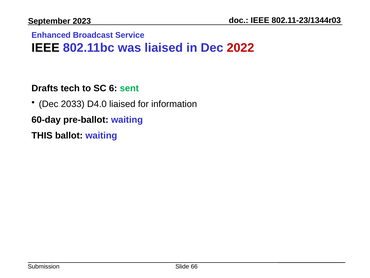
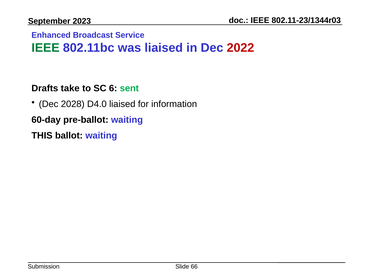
IEEE colour: black -> green (46, 48)
tech: tech -> take (70, 88)
2033: 2033 -> 2028 (73, 104)
